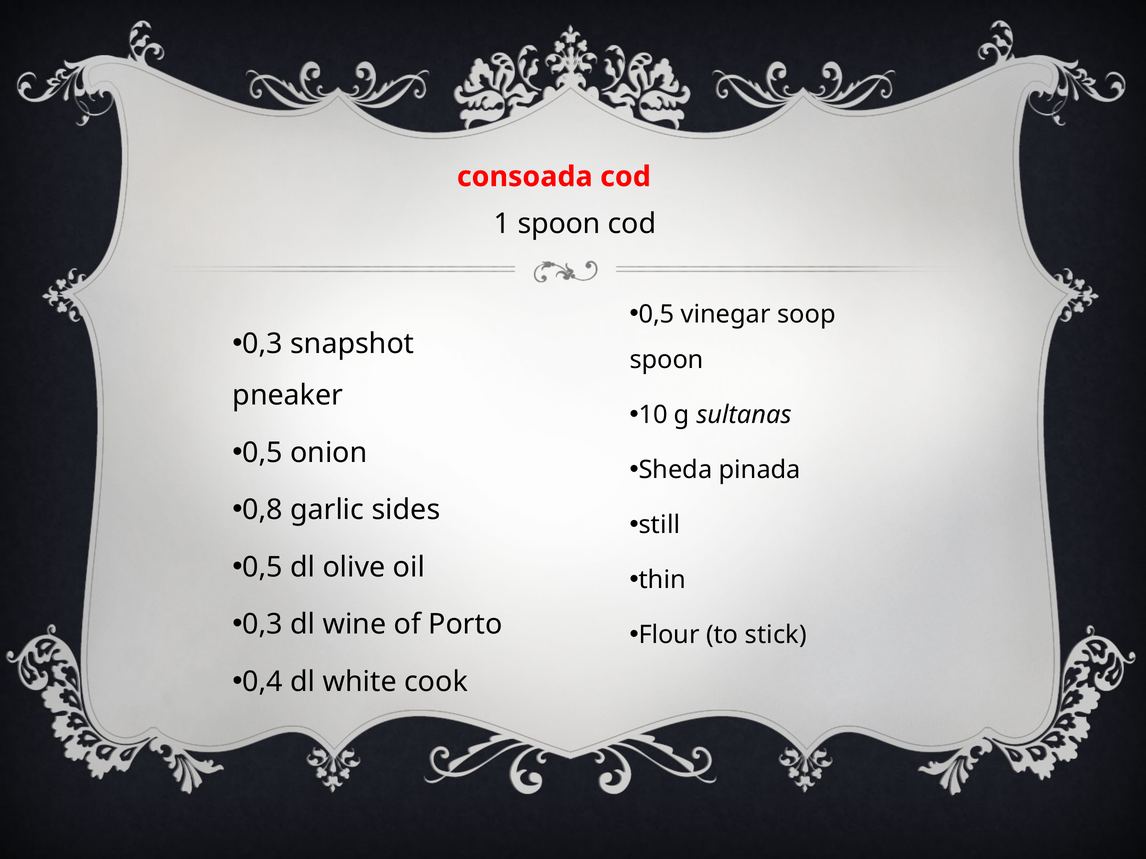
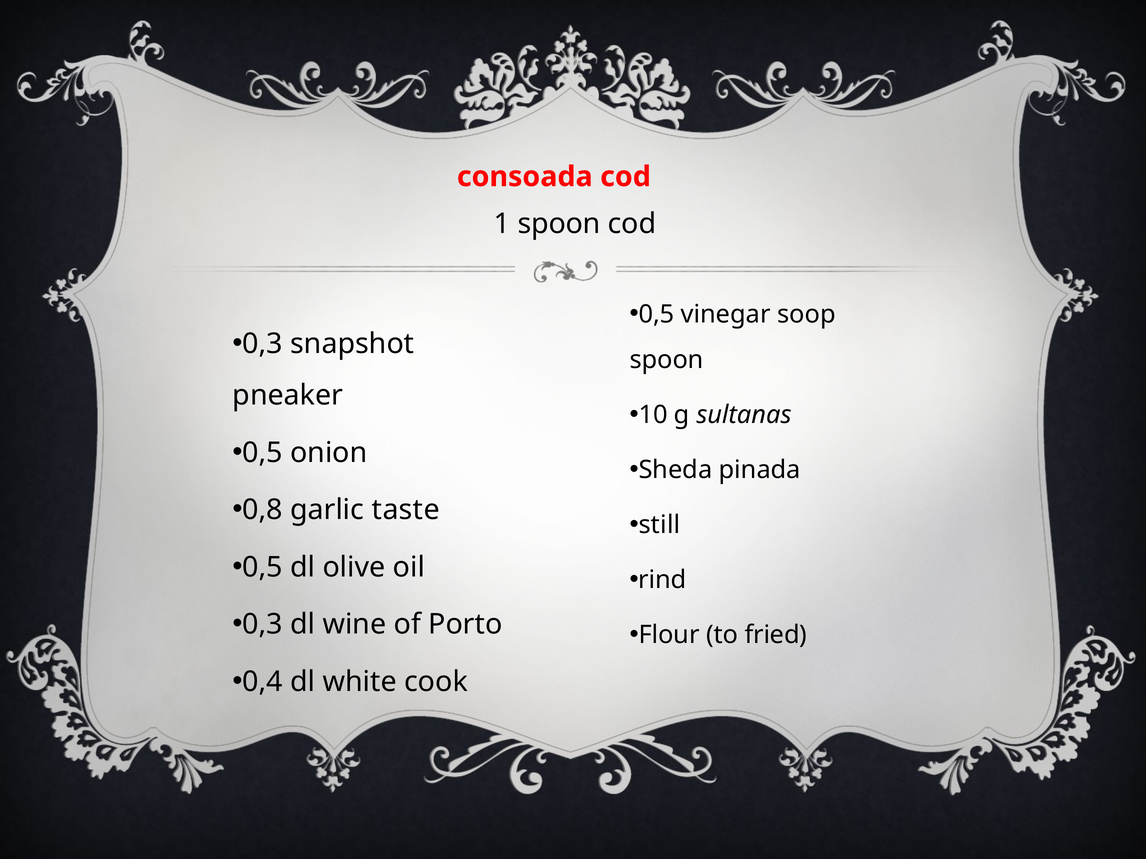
sides: sides -> taste (406, 510)
thin: thin -> rind (662, 580)
stick: stick -> fried (776, 635)
